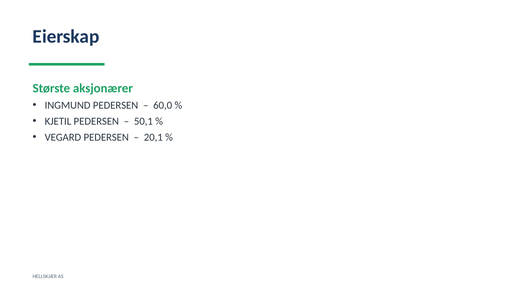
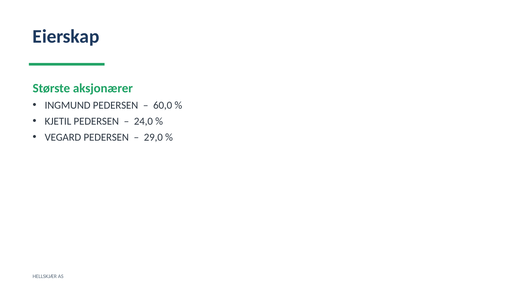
50,1: 50,1 -> 24,0 (143, 122)
20,1: 20,1 -> 29,0 (153, 138)
